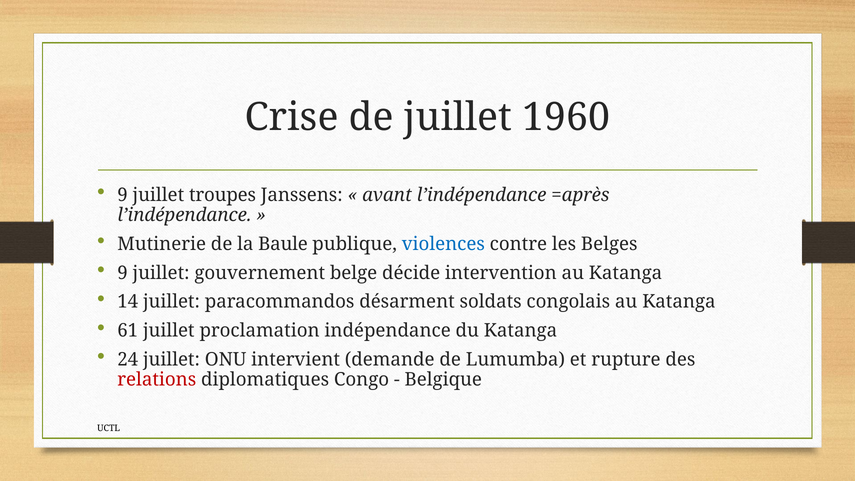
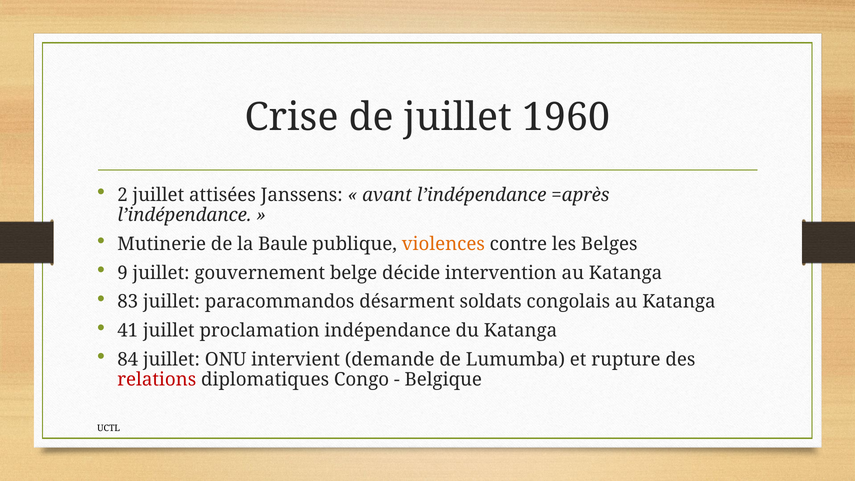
9: 9 -> 2 (123, 195)
troupes: troupes -> attisées (222, 195)
violences colour: blue -> orange (443, 244)
14: 14 -> 83 (128, 302)
61: 61 -> 41 (128, 331)
24: 24 -> 84 (128, 359)
